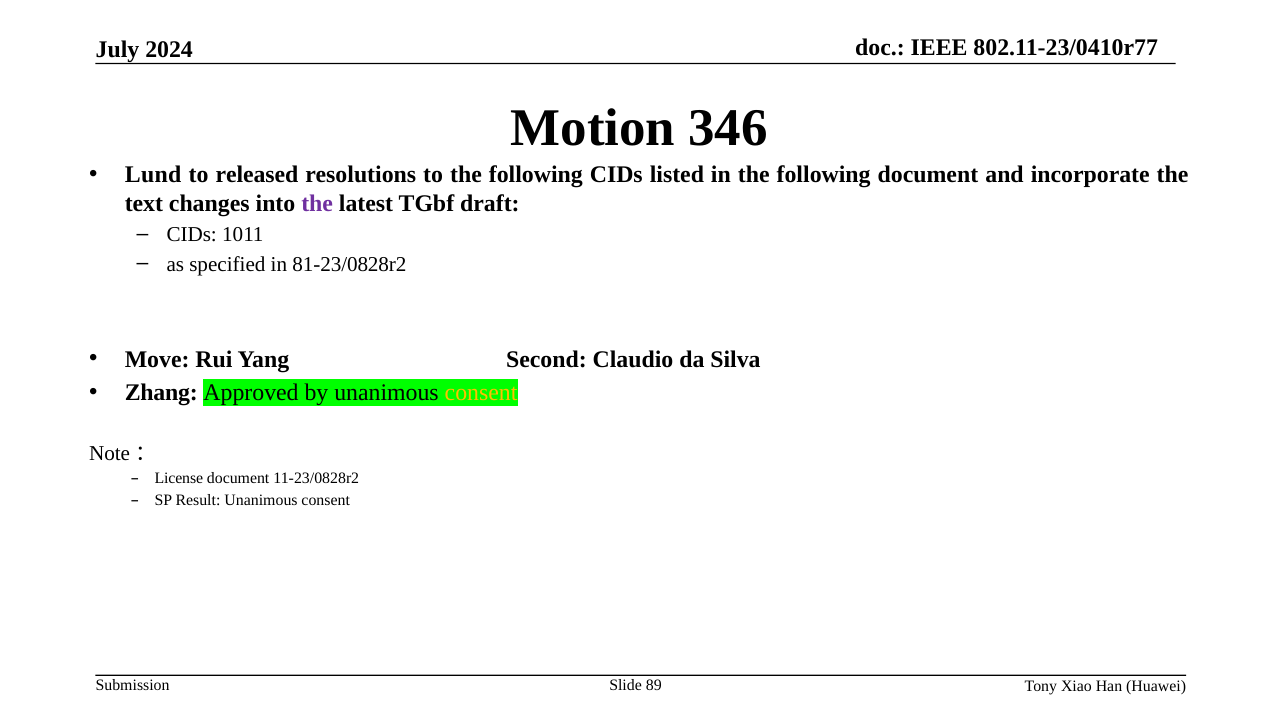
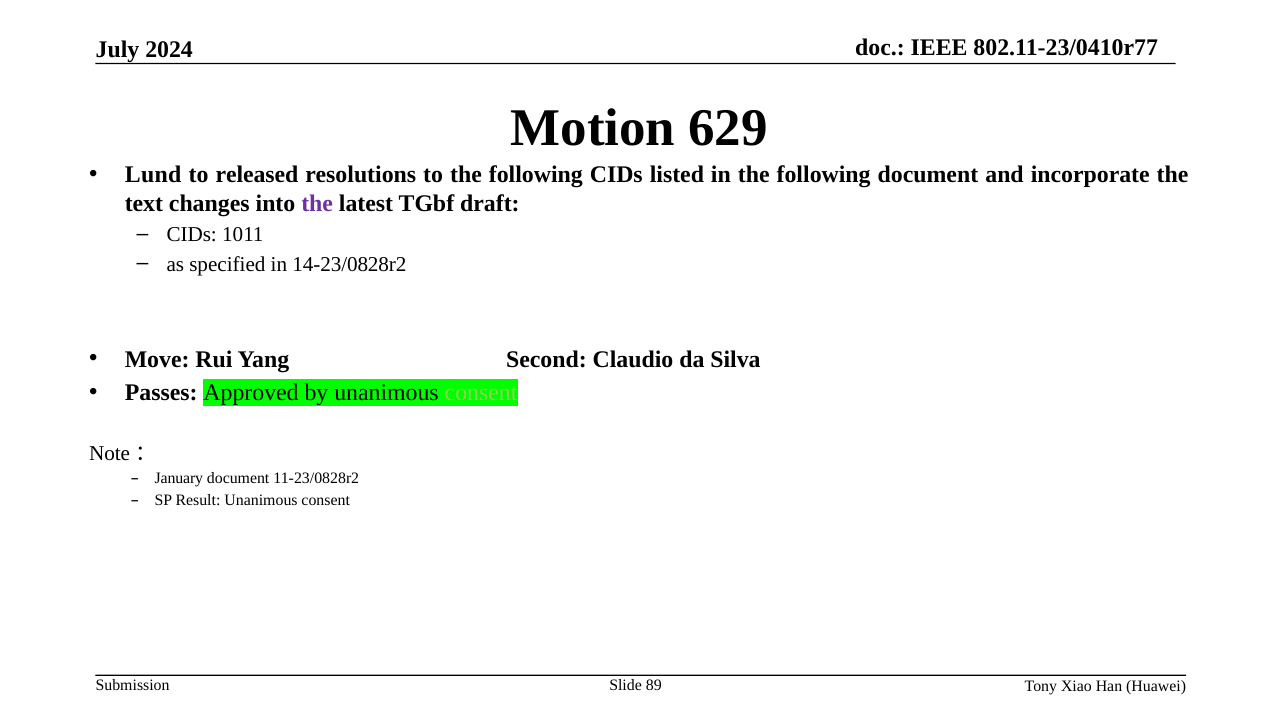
346: 346 -> 629 (728, 128)
81-23/0828r2: 81-23/0828r2 -> 14-23/0828r2 (349, 264)
Zhang: Zhang -> Passes (161, 392)
consent colour: yellow -> light green (481, 392)
License: License -> January (179, 478)
